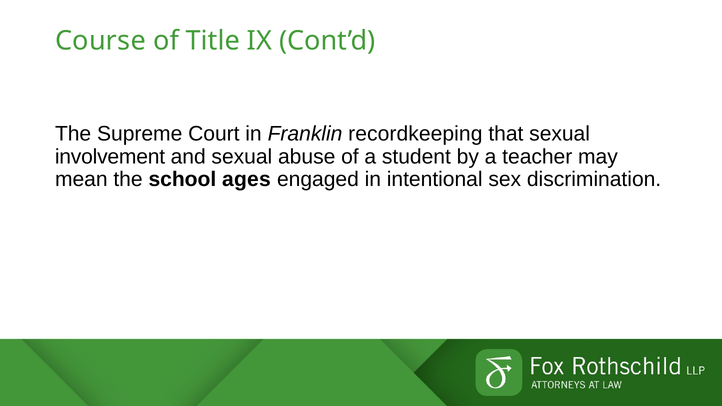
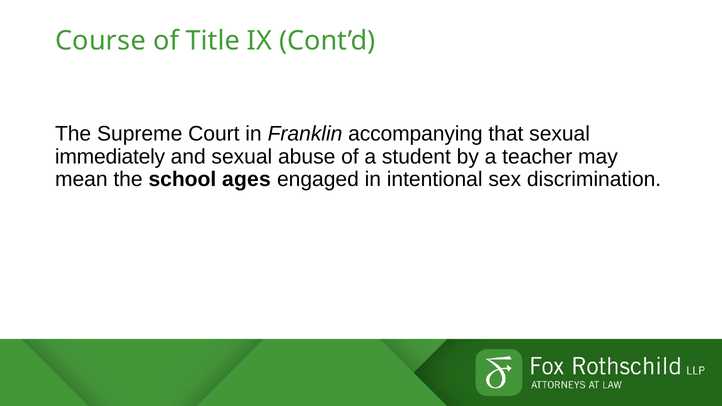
recordkeeping: recordkeeping -> accompanying (415, 134)
involvement: involvement -> immediately (110, 157)
